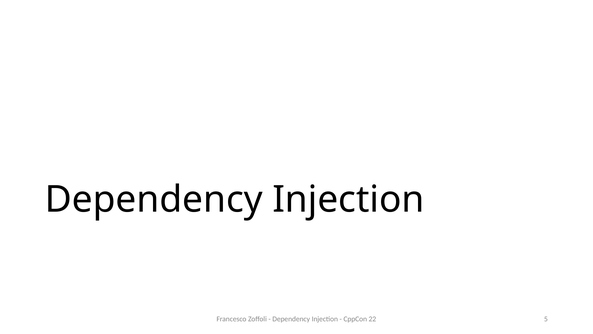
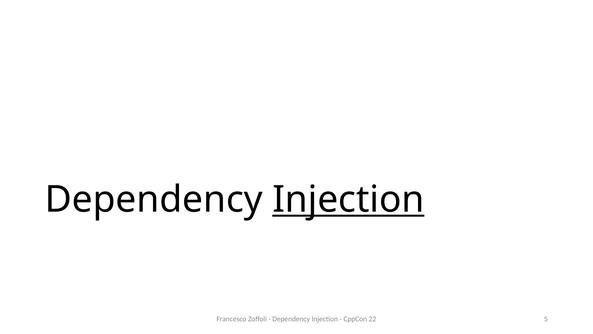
Injection underline: none -> present (348, 199)
